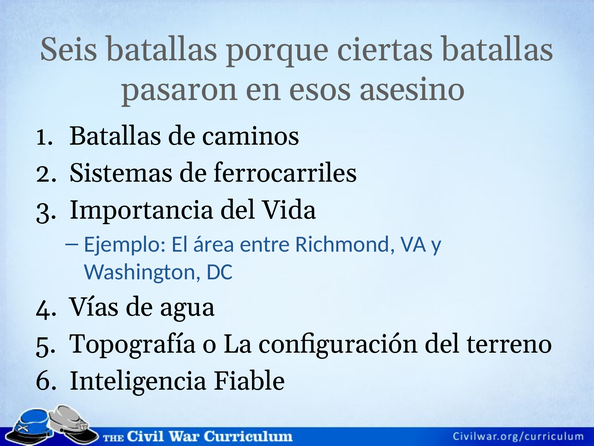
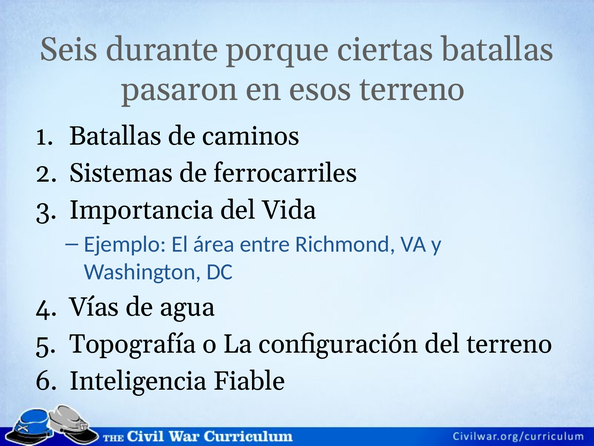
Seis batallas: batallas -> durante (162, 49)
esos asesino: asesino -> terreno (412, 89)
